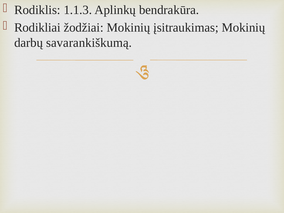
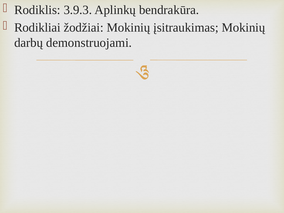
1.1.3: 1.1.3 -> 3.9.3 (78, 10)
savarankiškumą: savarankiškumą -> demonstruojami (89, 43)
